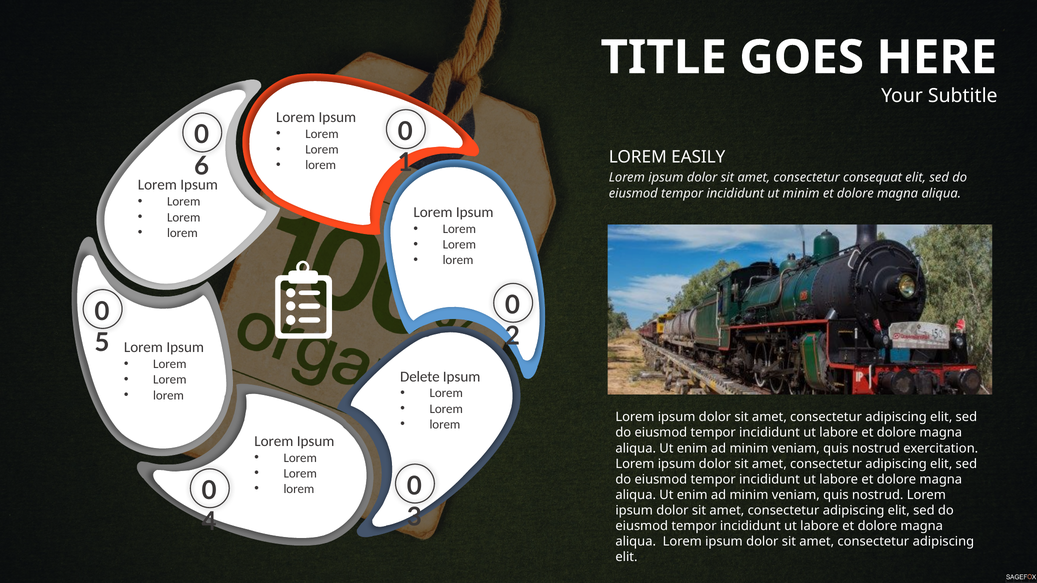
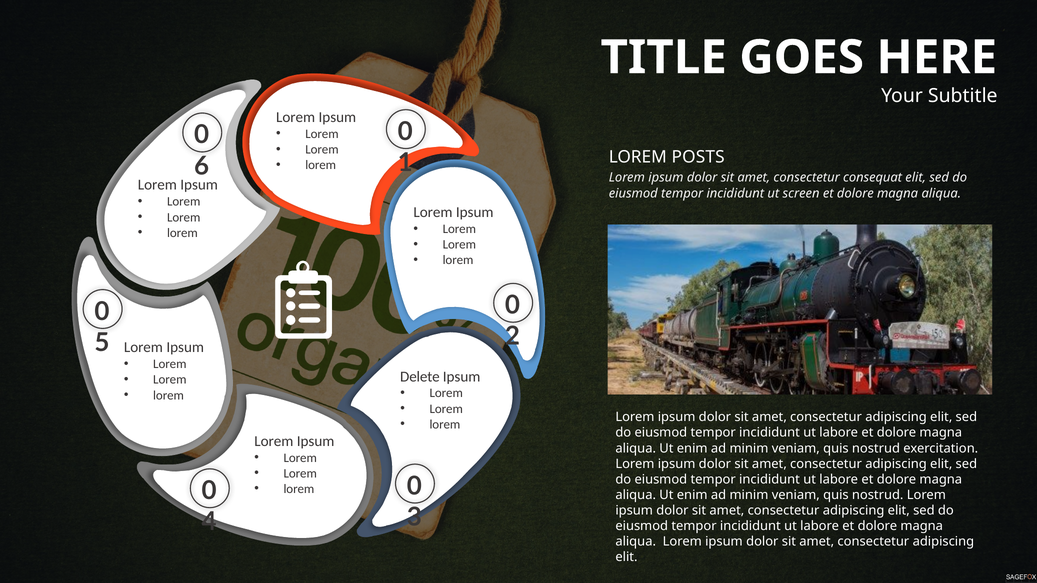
EASILY: EASILY -> POSTS (698, 157)
ut minim: minim -> screen (801, 193)
